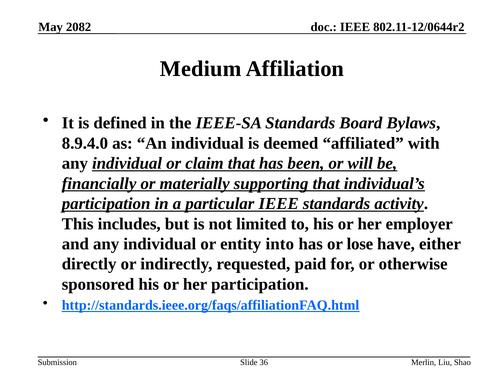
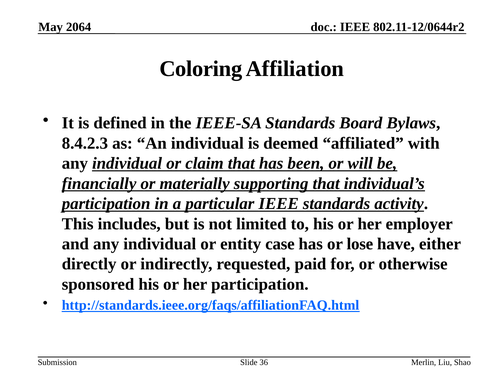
2082: 2082 -> 2064 (79, 27)
Medium: Medium -> Coloring (201, 69)
8.9.4.0: 8.9.4.0 -> 8.4.2.3 (85, 143)
into: into -> case (280, 244)
